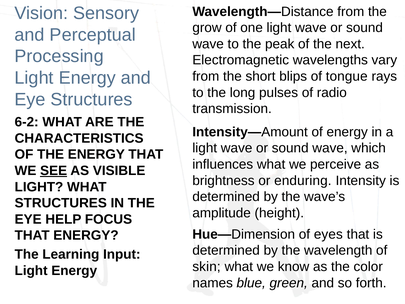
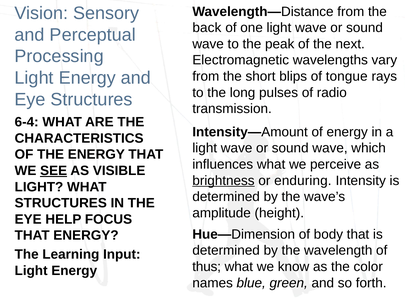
grow: grow -> back (207, 28)
6-2: 6-2 -> 6-4 (27, 122)
brightness underline: none -> present (223, 180)
eyes: eyes -> body (328, 234)
skin: skin -> thus (207, 266)
